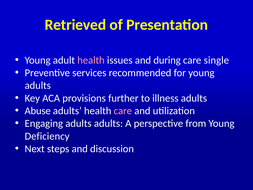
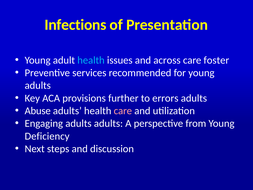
Retrieved: Retrieved -> Infections (75, 25)
health colour: pink -> light blue (91, 60)
during: during -> across (167, 60)
single: single -> foster (216, 60)
illness: illness -> errors (165, 98)
